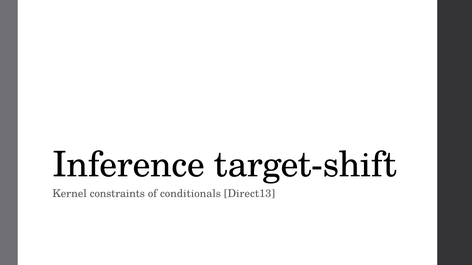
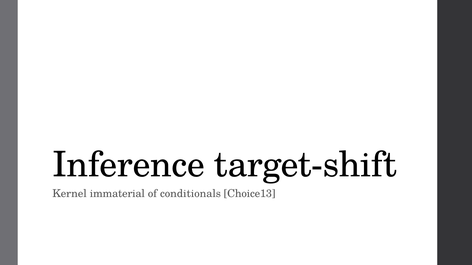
constraints: constraints -> immaterial (117, 194)
Direct13: Direct13 -> Choice13 (250, 194)
